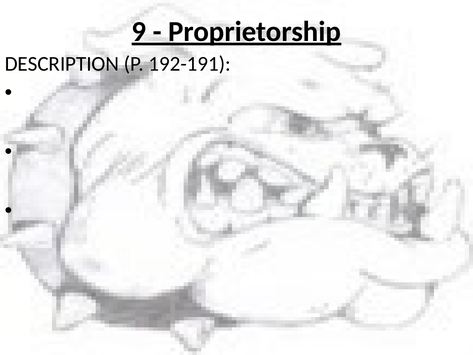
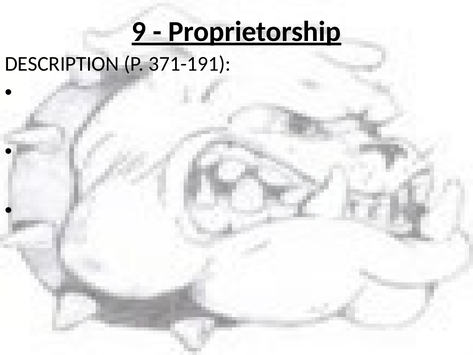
192-191: 192-191 -> 371-191 (190, 64)
